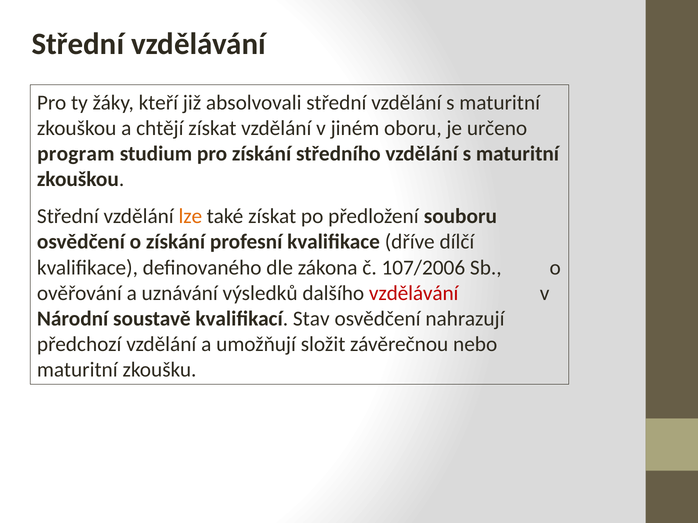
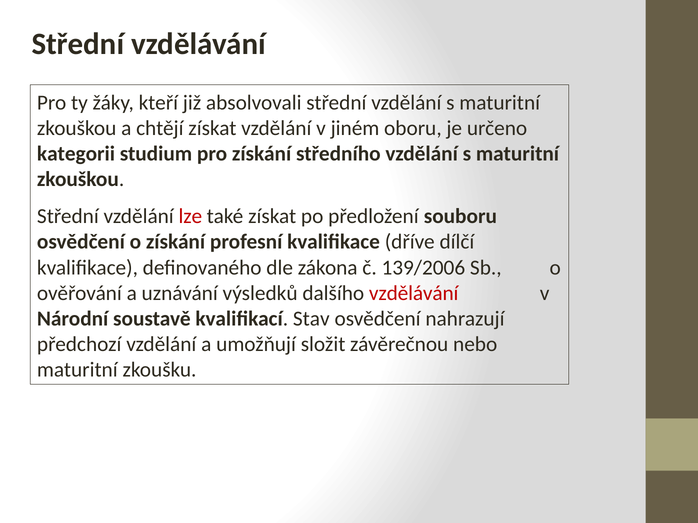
program: program -> kategorii (76, 154)
lze colour: orange -> red (190, 217)
107/2006: 107/2006 -> 139/2006 (423, 268)
